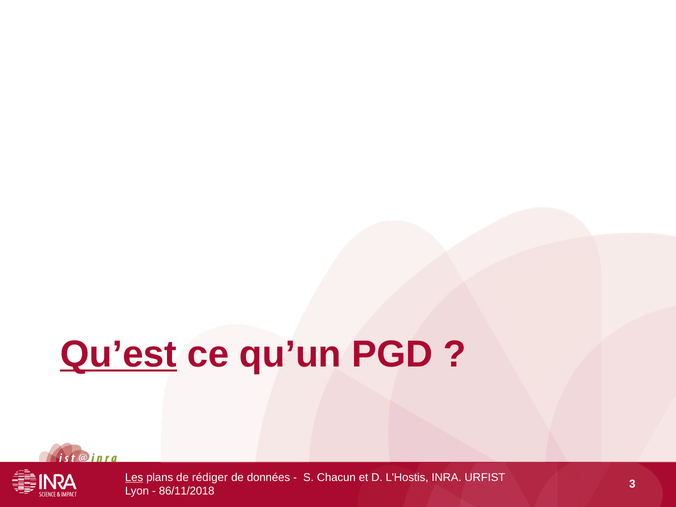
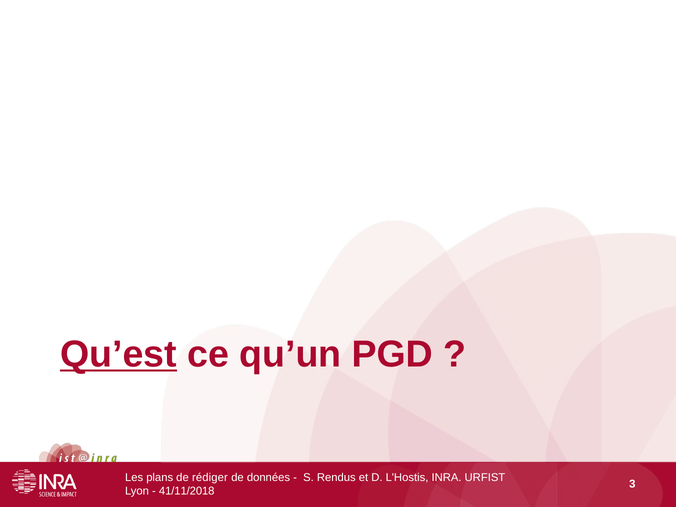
Les underline: present -> none (134, 477)
Chacun: Chacun -> Rendus (336, 477)
86/11/2018: 86/11/2018 -> 41/11/2018 (187, 491)
